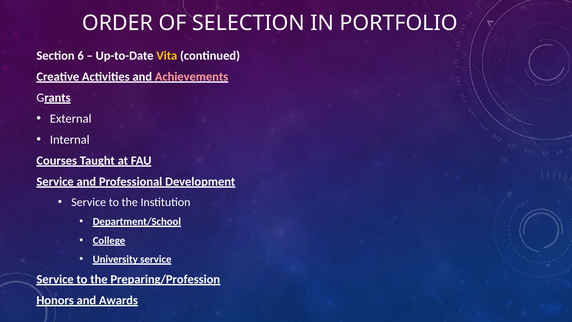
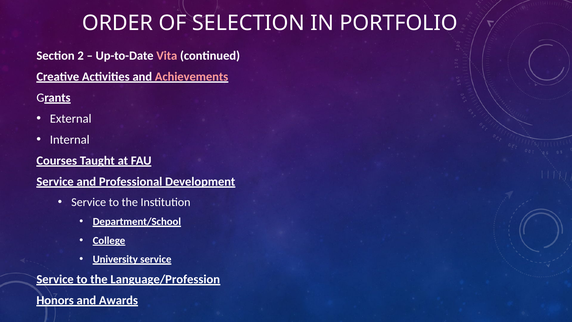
6: 6 -> 2 (81, 56)
Vita colour: yellow -> pink (167, 56)
Preparing/Profession: Preparing/Profession -> Language/Profession (165, 279)
